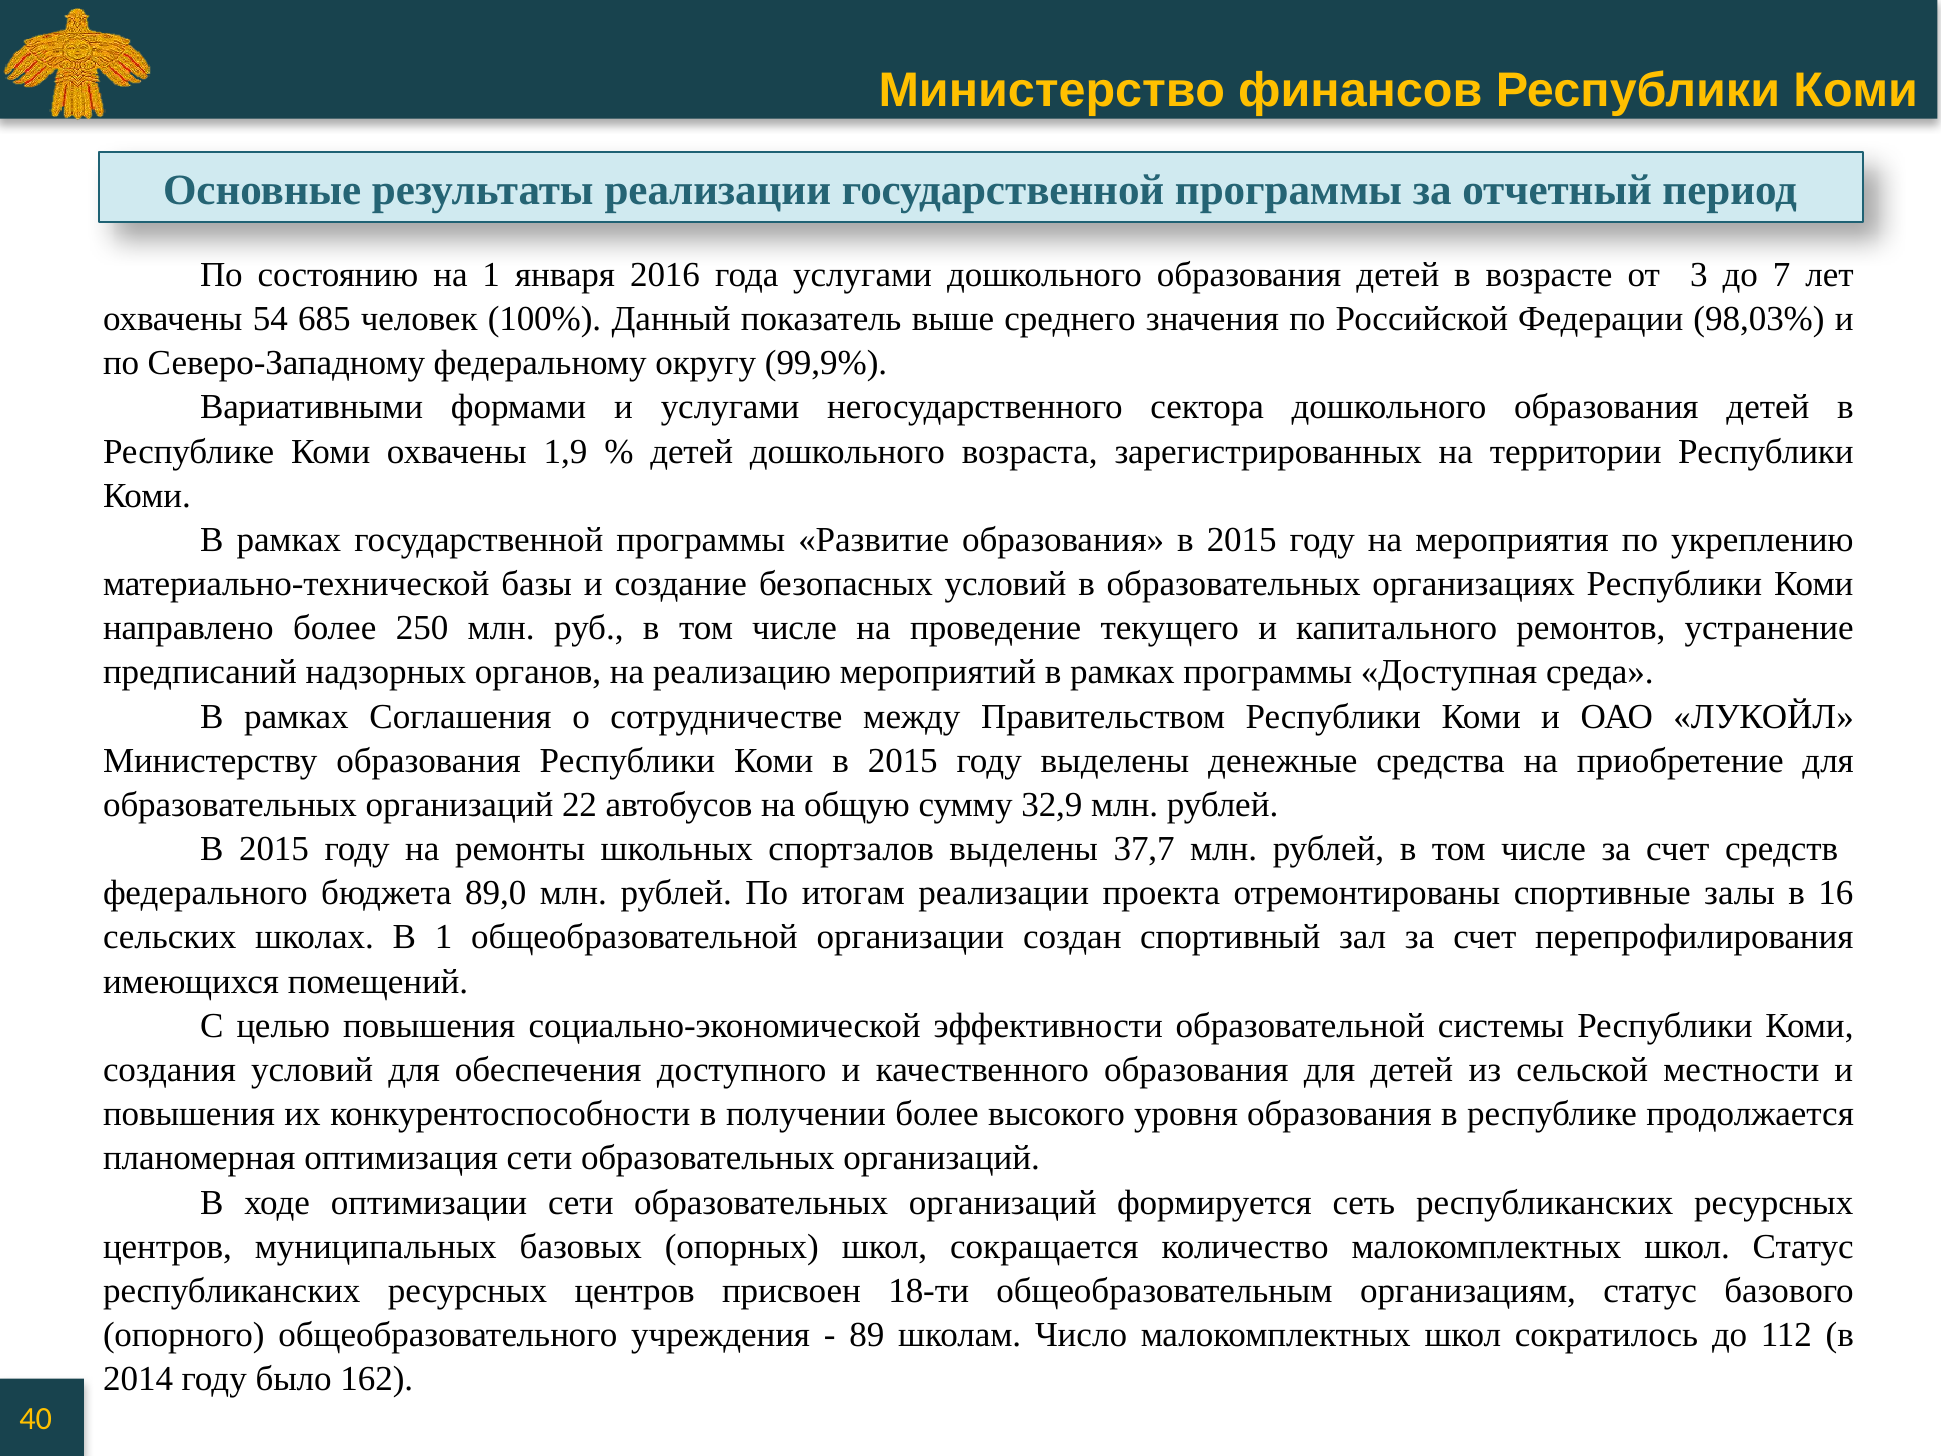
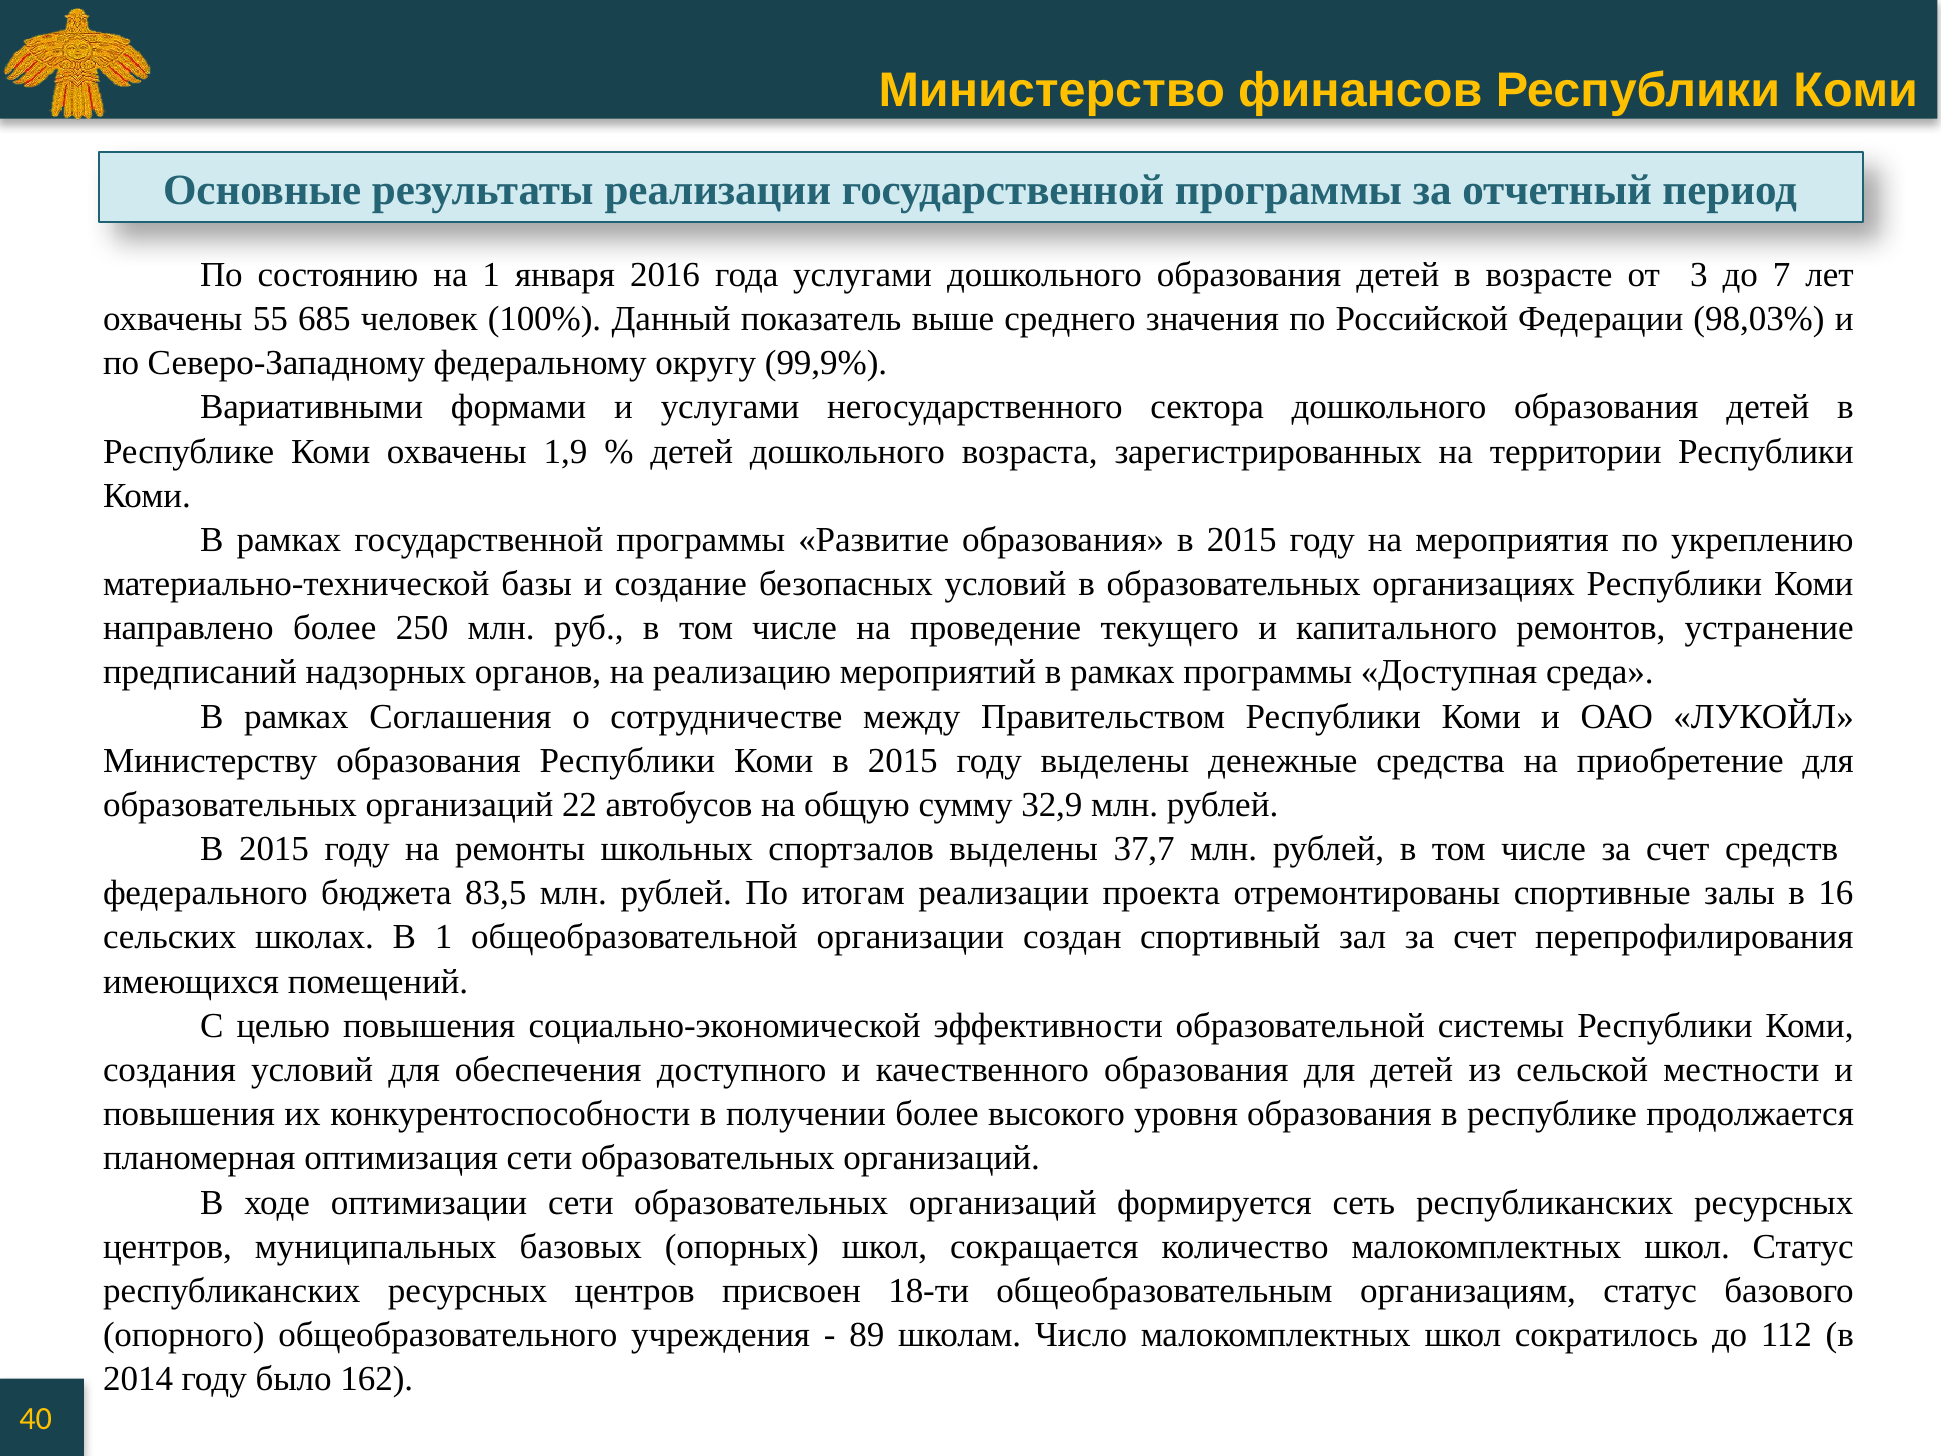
54: 54 -> 55 (270, 319)
89,0: 89,0 -> 83,5 (496, 893)
